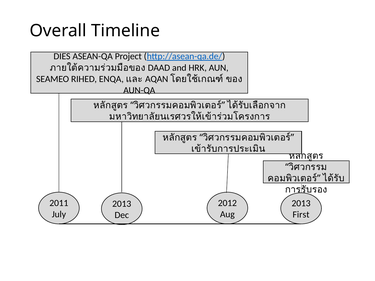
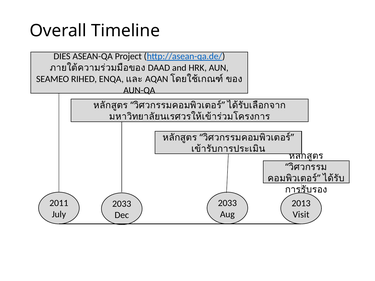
2012: 2012 -> 2033 (227, 203)
2013: 2013 -> 2033 (122, 204)
First: First -> Visit (301, 215)
